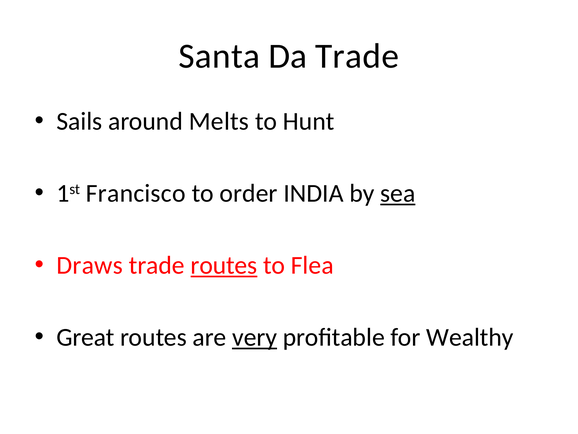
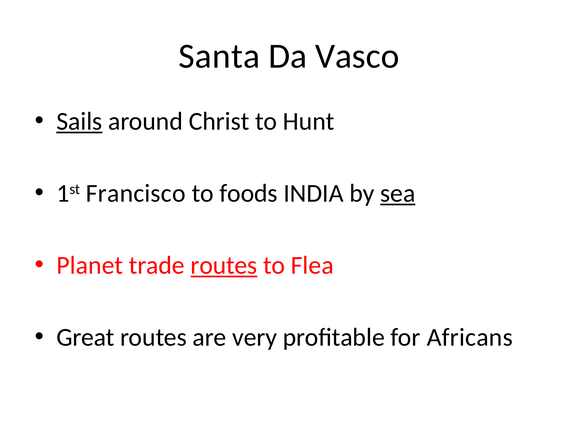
Da Trade: Trade -> Vasco (357, 56)
Sails underline: none -> present (79, 121)
Melts: Melts -> Christ (219, 121)
order: order -> foods (249, 193)
Draws: Draws -> Planet (90, 265)
very underline: present -> none (255, 337)
Wealthy: Wealthy -> Africans (470, 337)
